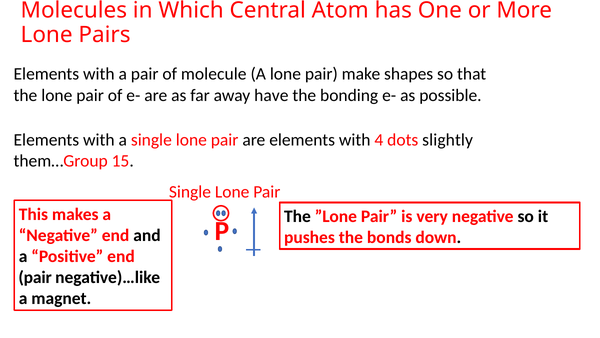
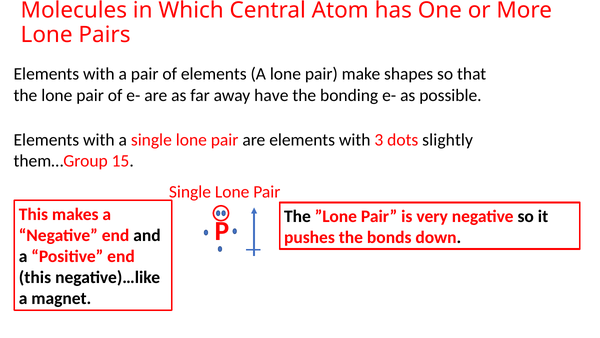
of molecule: molecule -> elements (214, 74)
4: 4 -> 3 (379, 140)
pair: pair -> this (35, 277)
